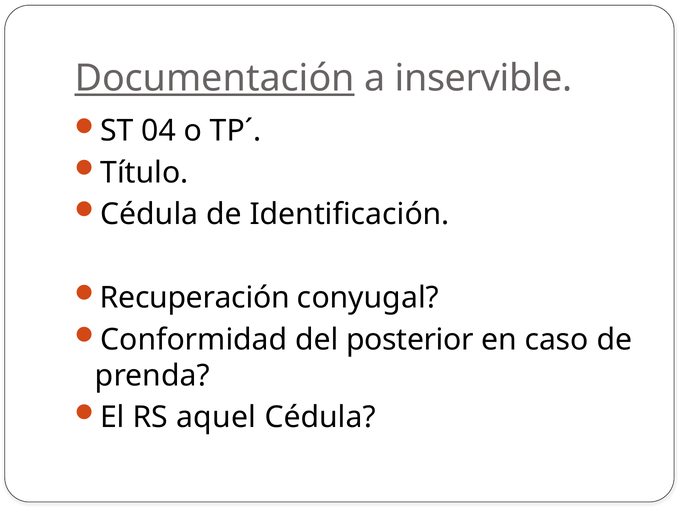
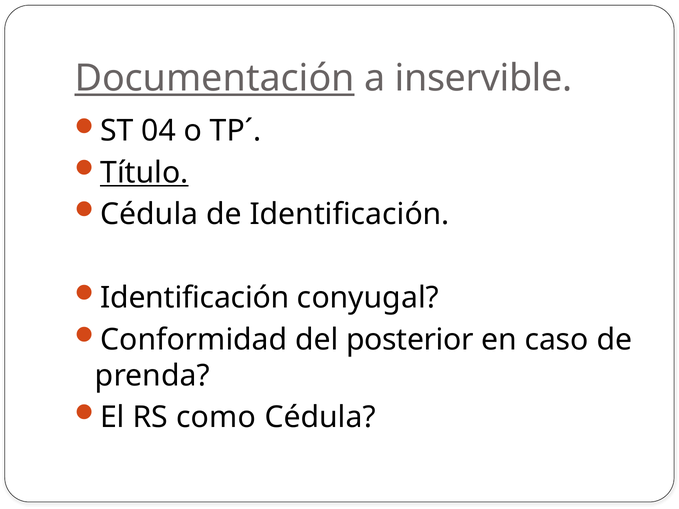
Título underline: none -> present (144, 173)
Recuperación: Recuperación -> Identificación (195, 298)
aquel: aquel -> como (216, 418)
